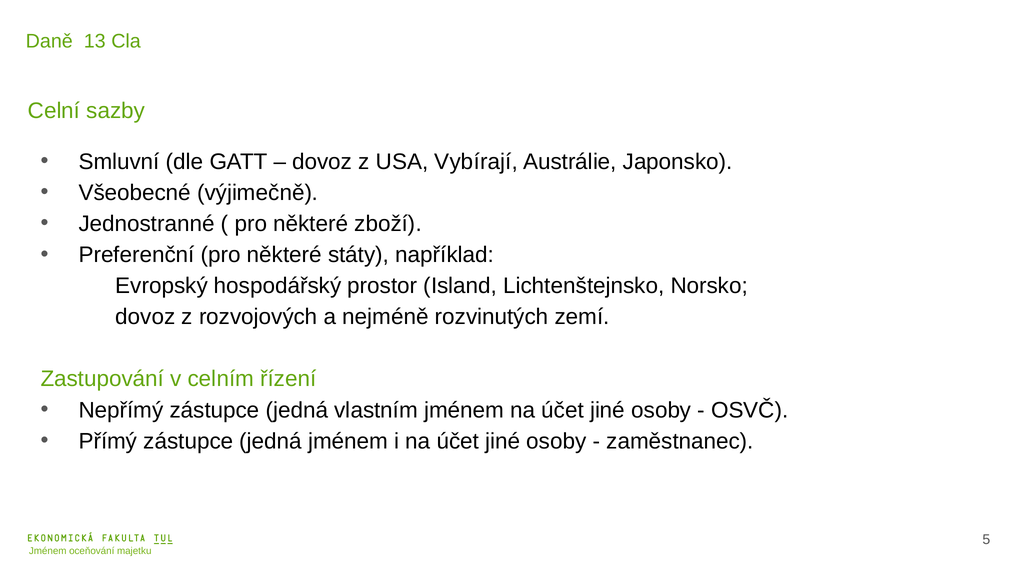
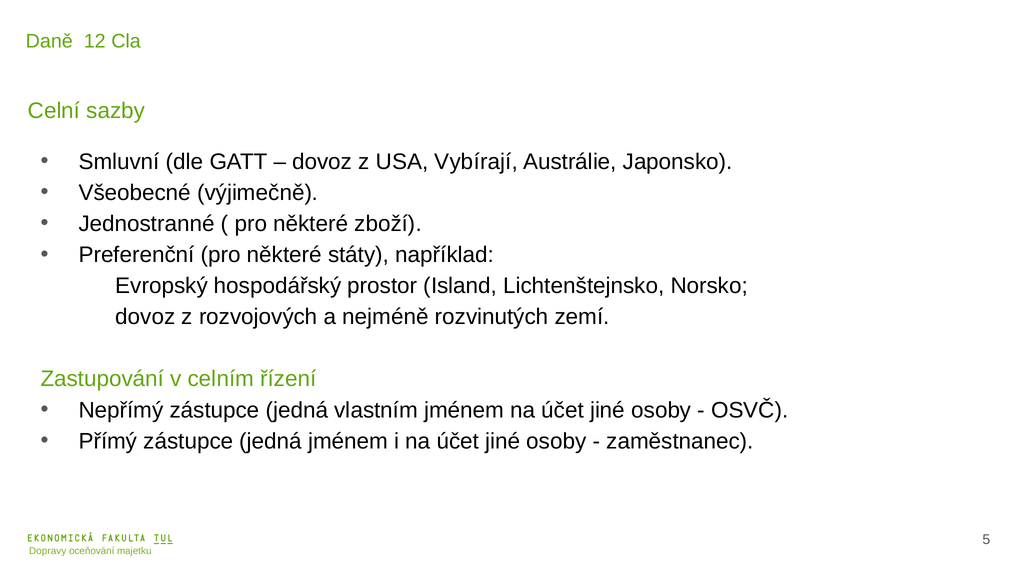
13: 13 -> 12 (95, 41)
Jménem: Jménem -> Dopravy (48, 551)
